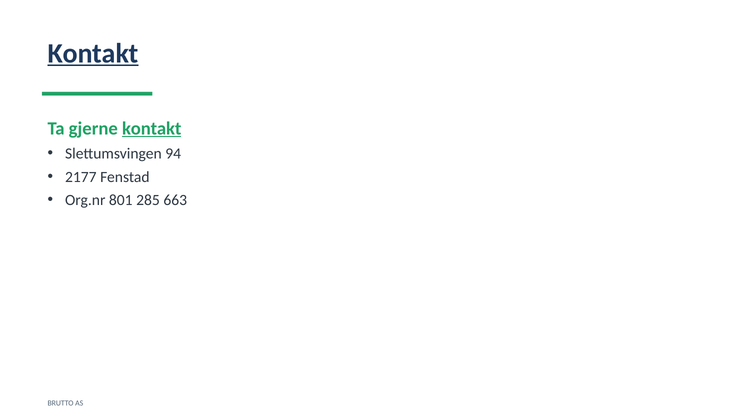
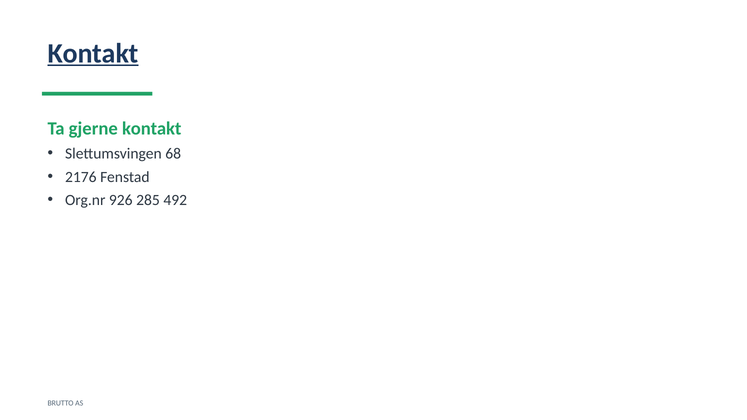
kontakt underline: present -> none (152, 129)
94: 94 -> 68 (173, 154)
2177: 2177 -> 2176 (81, 177)
801: 801 -> 926 (121, 200)
663: 663 -> 492 (175, 200)
